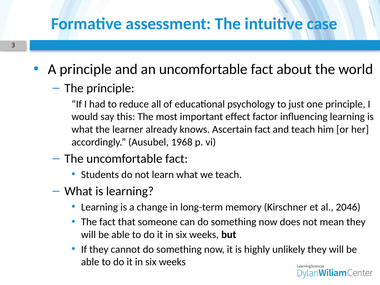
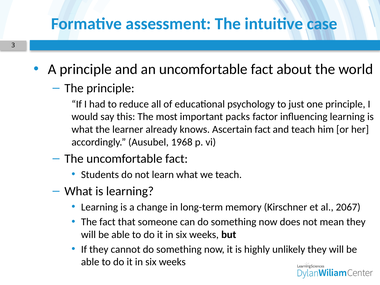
effect: effect -> packs (238, 117)
2046: 2046 -> 2067 (348, 207)
